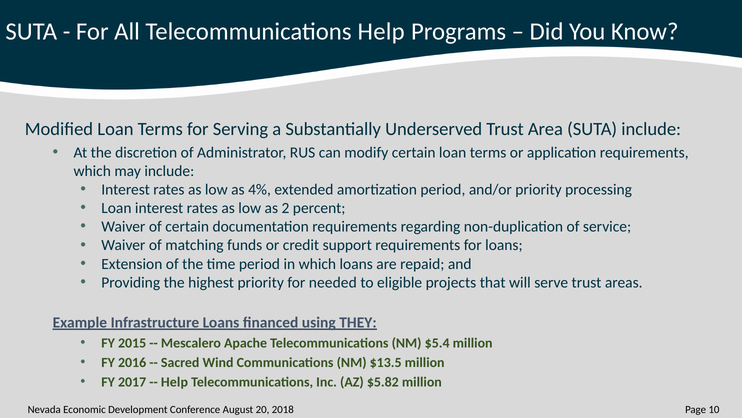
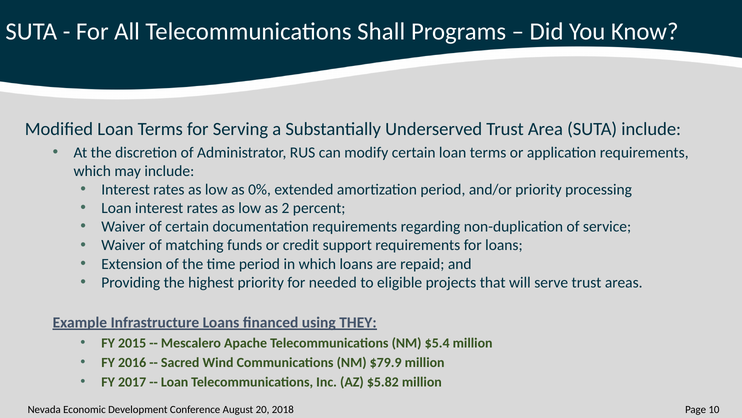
Telecommunications Help: Help -> Shall (381, 32)
4%: 4% -> 0% (260, 189)
$13.5: $13.5 -> $79.9 (386, 362)
Help: Help -> Loan (175, 382)
